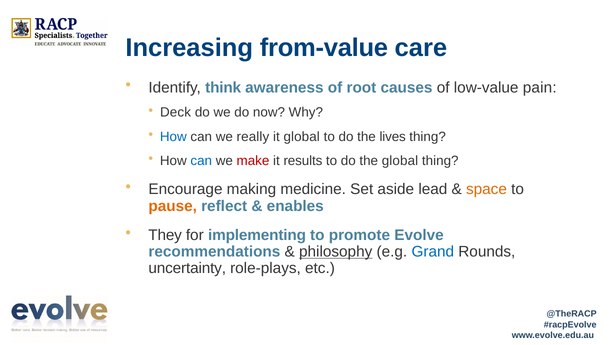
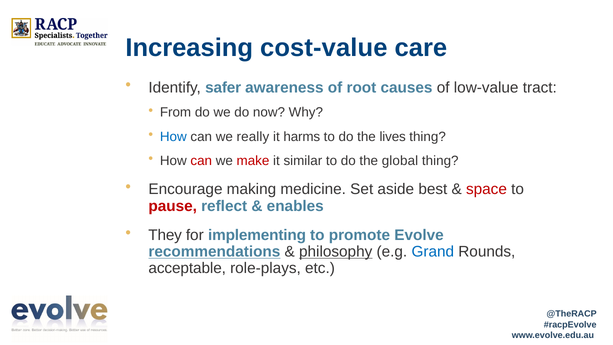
from-value: from-value -> cost-value (324, 48)
think: think -> safer (223, 87)
pain: pain -> tract (540, 87)
Deck: Deck -> From (176, 112)
it global: global -> harms (302, 137)
can colour: blue -> red (201, 161)
results: results -> similar (303, 161)
lead: lead -> best (433, 189)
space colour: orange -> red (486, 189)
pause colour: orange -> red (173, 206)
recommendations underline: none -> present (214, 252)
uncertainty: uncertainty -> acceptable (187, 268)
